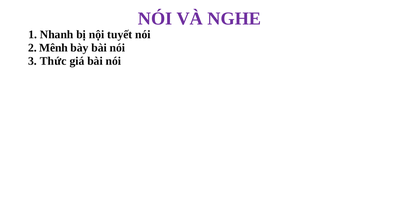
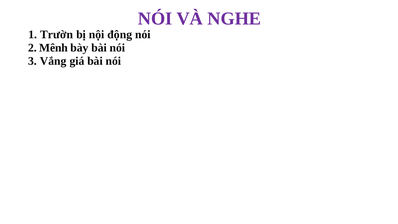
Nhanh: Nhanh -> Trườn (57, 35)
tuyết: tuyết -> động (120, 35)
Thức: Thức -> Vắng (53, 61)
